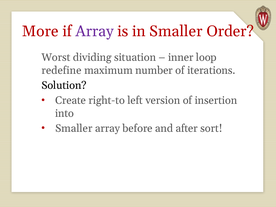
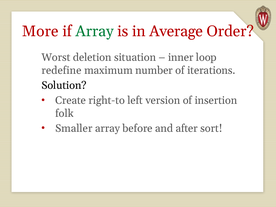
Array colour: purple -> green (95, 31)
in Smaller: Smaller -> Average (176, 31)
dividing: dividing -> deletion (92, 57)
into: into -> folk (64, 113)
